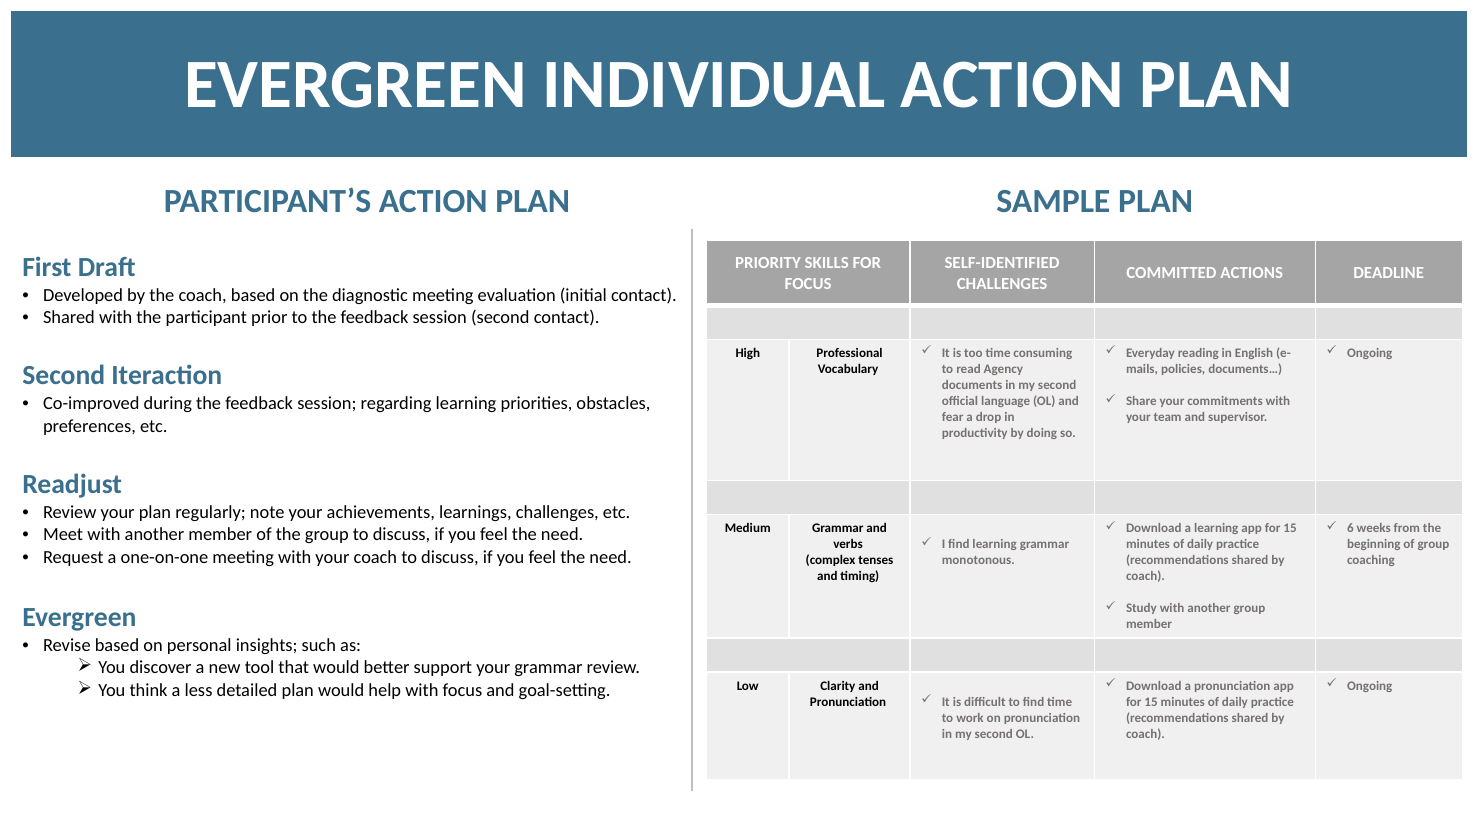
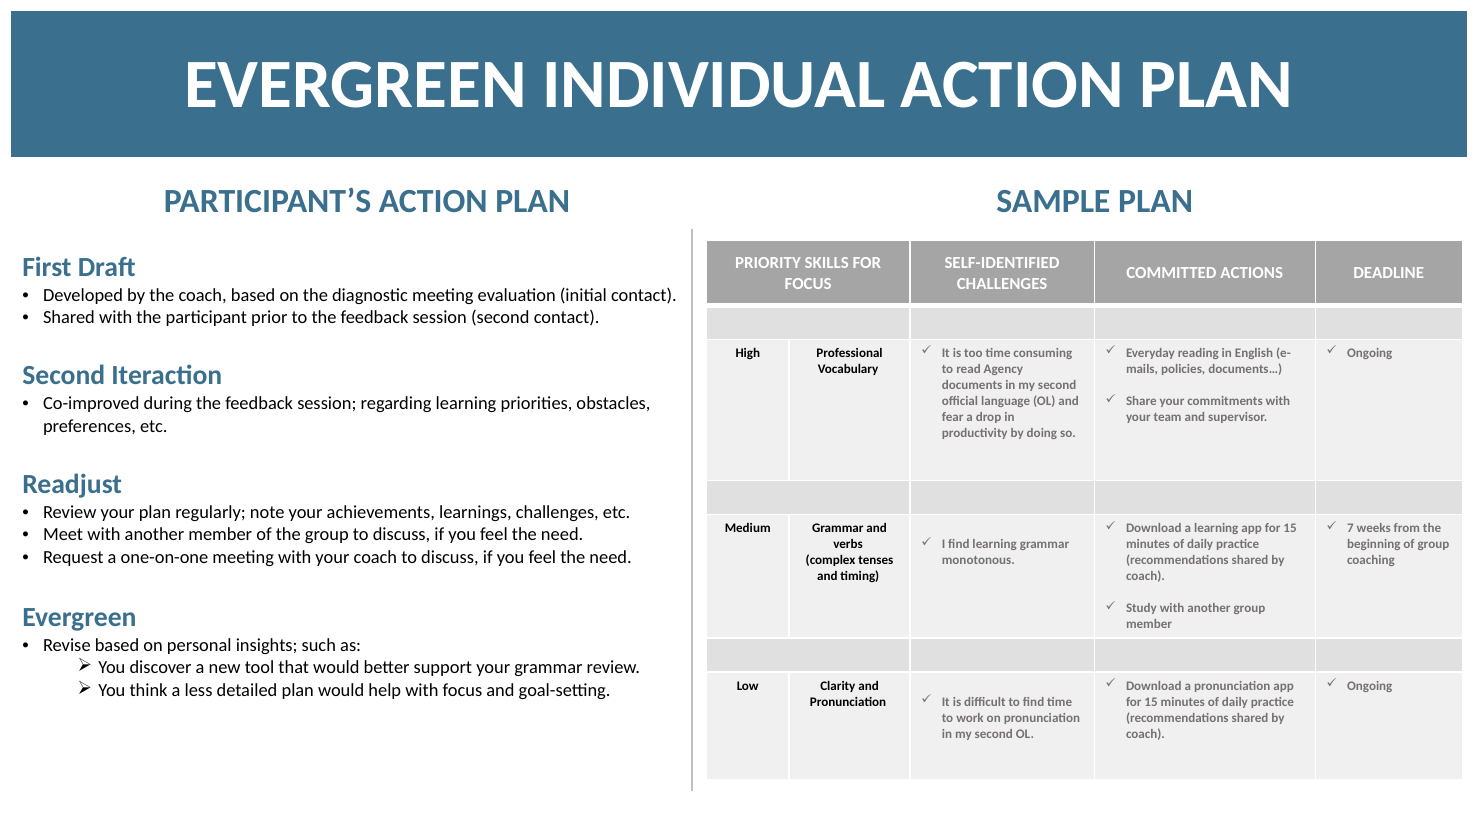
6: 6 -> 7 (1350, 528)
